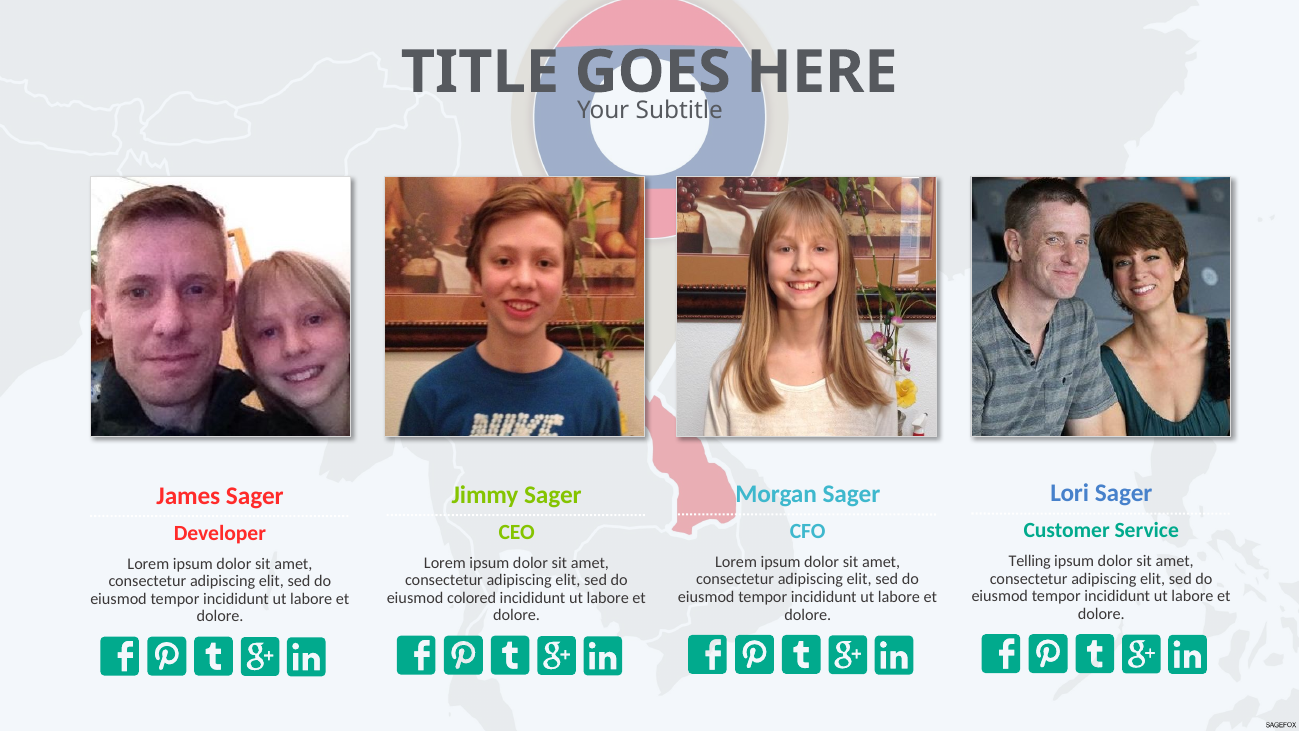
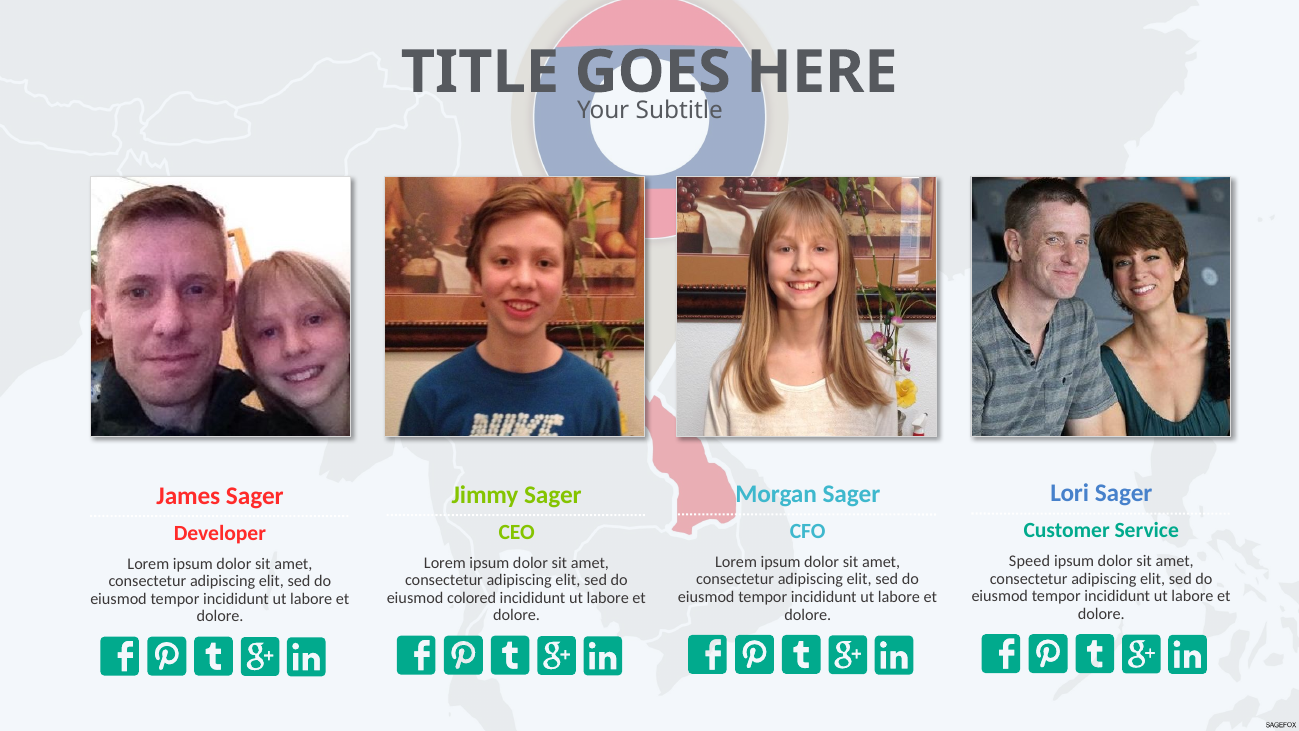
Telling: Telling -> Speed (1030, 561)
